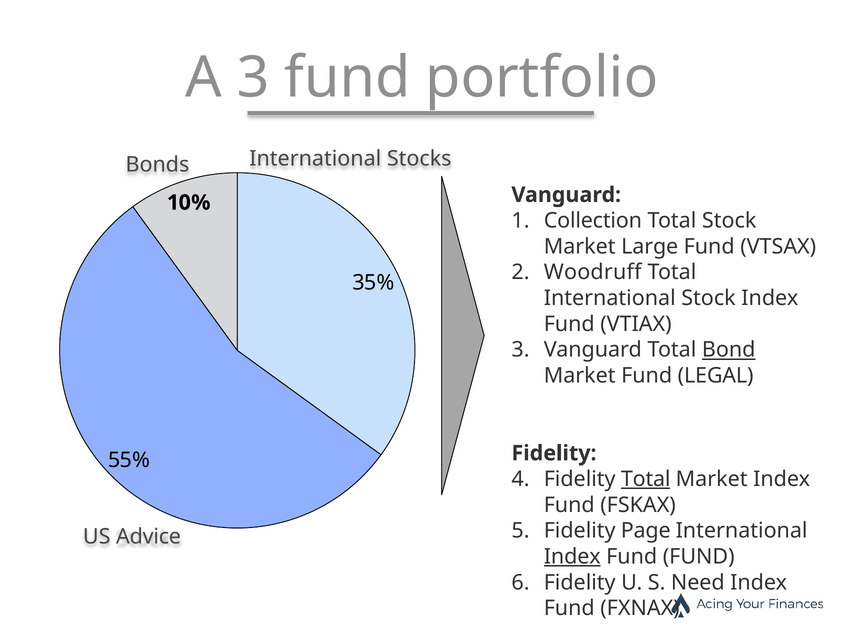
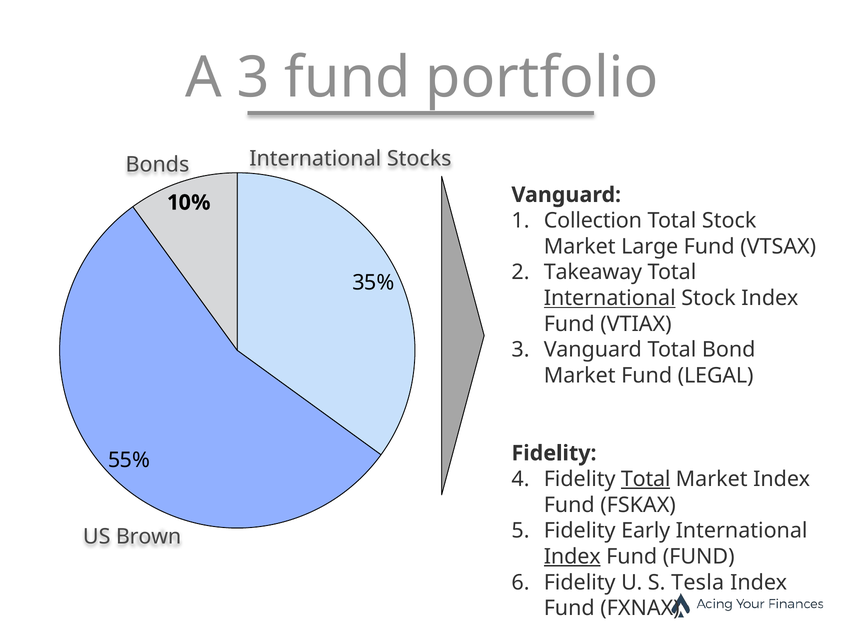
Woodruff: Woodruff -> Takeaway (593, 272)
International underline: none -> present (610, 298)
Bond underline: present -> none (729, 350)
Page: Page -> Early (646, 531)
Advice: Advice -> Brown (149, 537)
Need: Need -> Tesla (698, 582)
